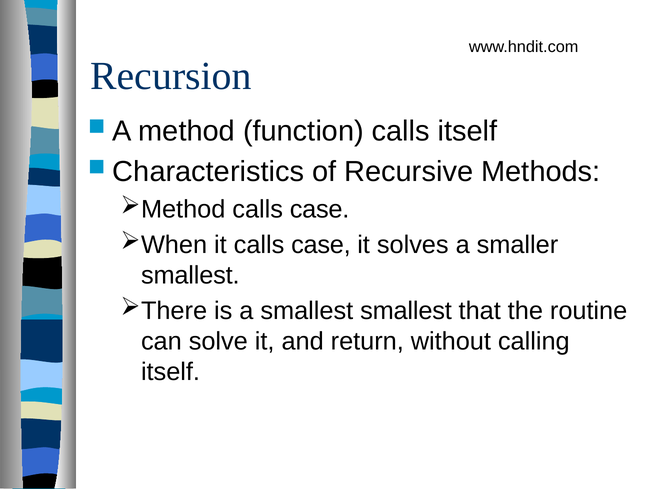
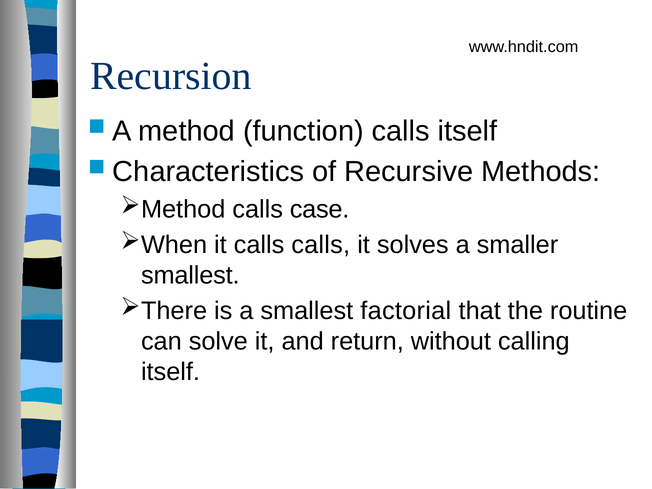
it calls case: case -> calls (321, 245)
smallest smallest: smallest -> factorial (406, 311)
